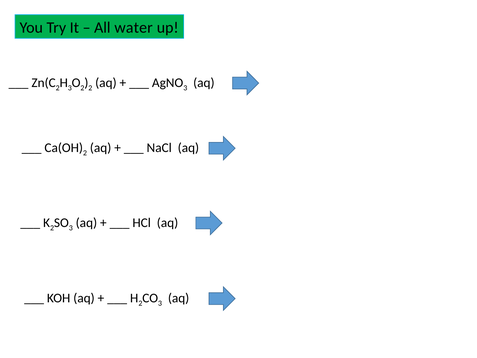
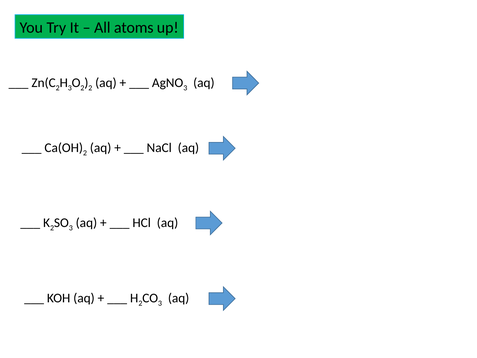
water: water -> atoms (134, 28)
